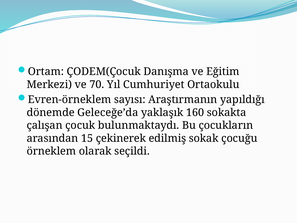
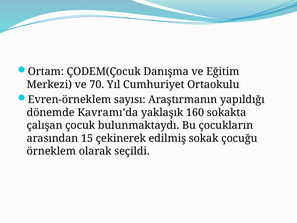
Geleceğe’da: Geleceğe’da -> Kavramı’da (108, 112)
